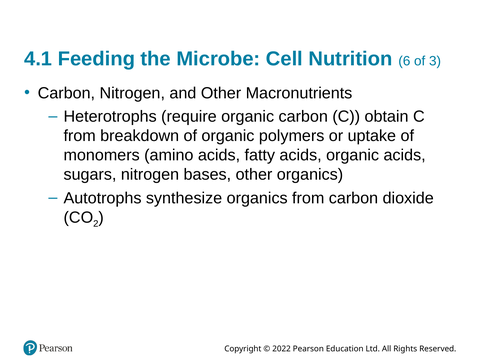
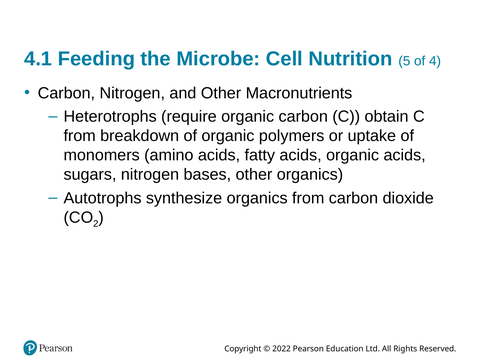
6: 6 -> 5 (404, 61)
3: 3 -> 4 (435, 61)
